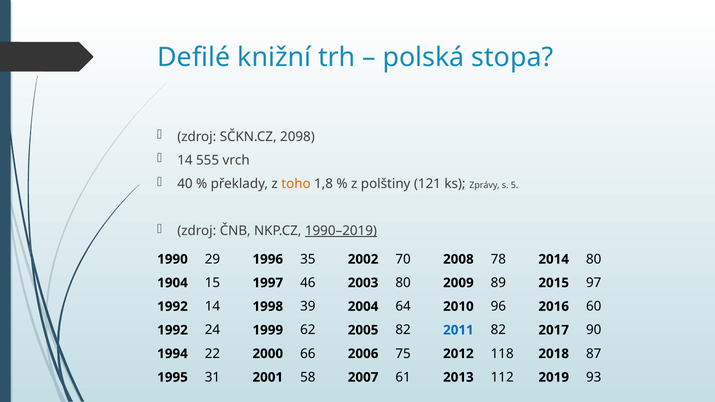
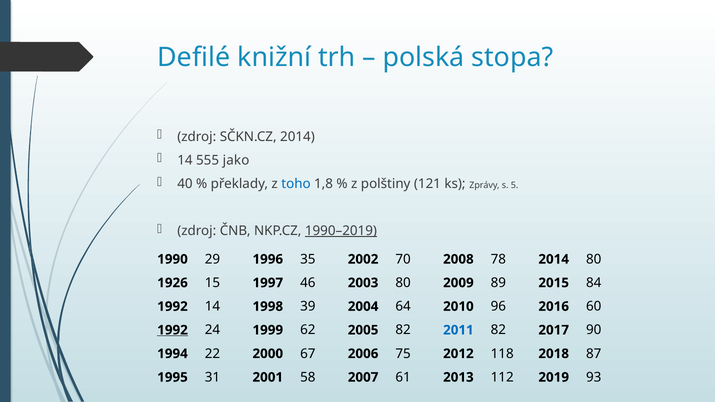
SČKN.CZ 2098: 2098 -> 2014 (297, 137)
vrch: vrch -> jako (236, 160)
toho colour: orange -> blue (296, 184)
1904: 1904 -> 1926 (173, 283)
97: 97 -> 84 (594, 283)
1992 underline: none -> present (173, 330)
66: 66 -> 67 (308, 354)
